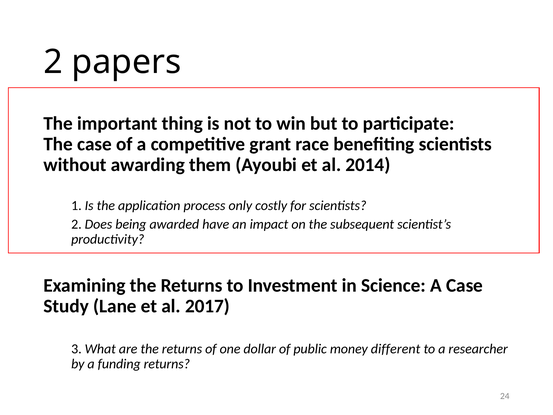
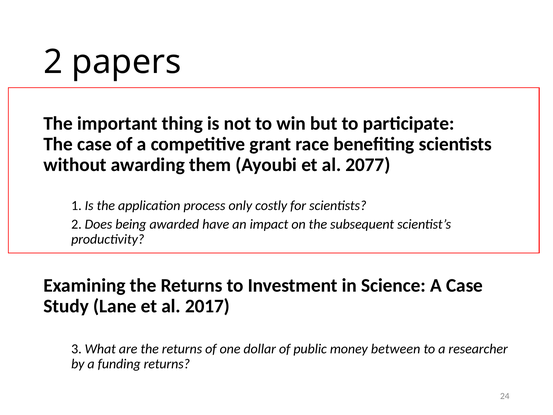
2014: 2014 -> 2077 (368, 165)
different: different -> between (396, 349)
